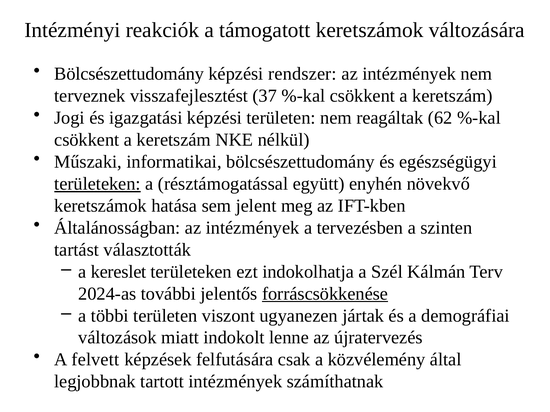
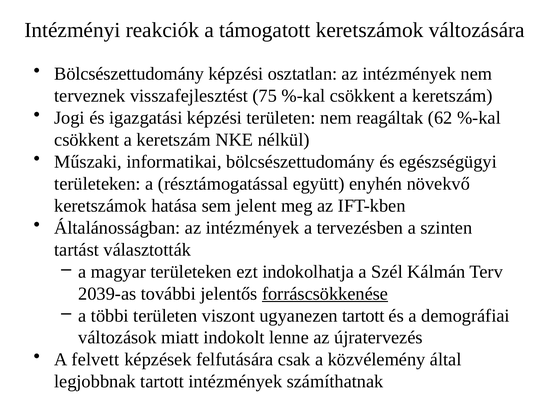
rendszer: rendszer -> osztatlan (303, 74)
37: 37 -> 75 (265, 96)
területeken underline: present -> none (97, 184)
kereslet: kereslet -> magyar (118, 272)
2024-as: 2024-as -> 2039-as (107, 294)
ugyanezen jártak: jártak -> tartott (363, 316)
